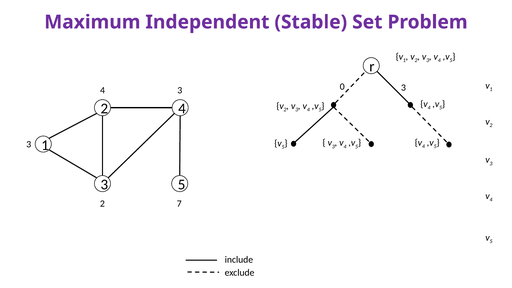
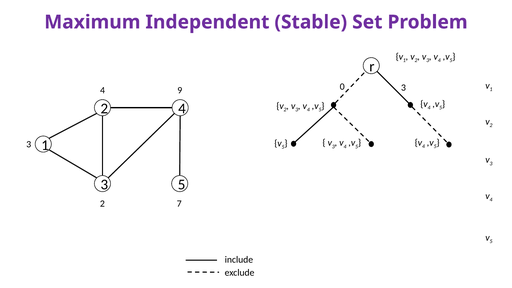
4 3: 3 -> 9 (180, 90)
